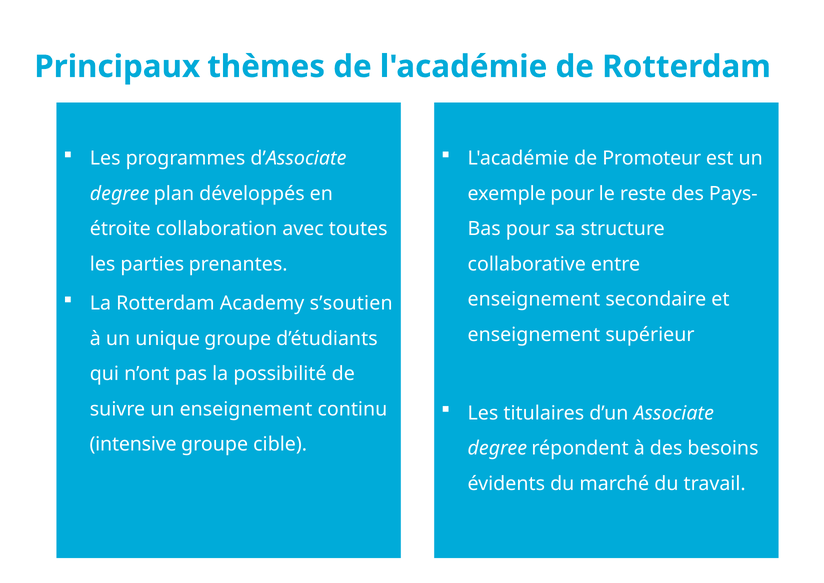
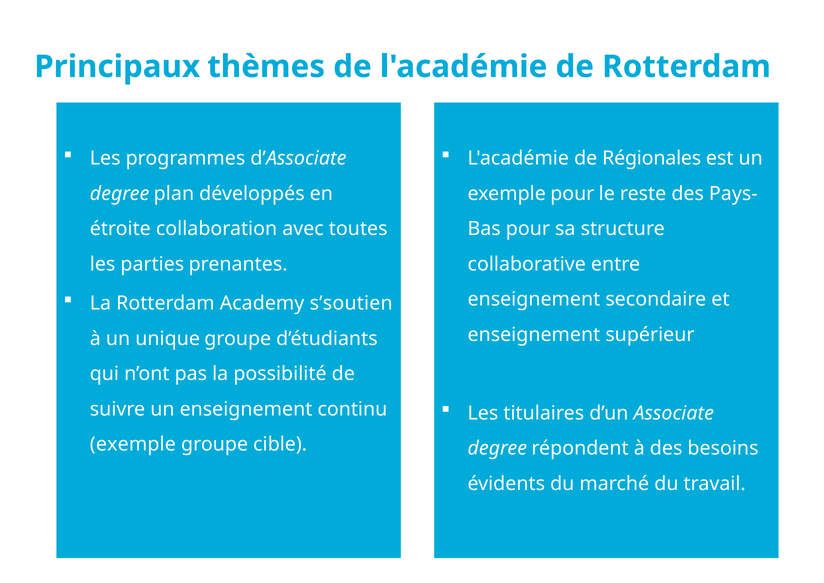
Promoteur: Promoteur -> Régionales (652, 158)
intensive: intensive -> exemple (133, 444)
